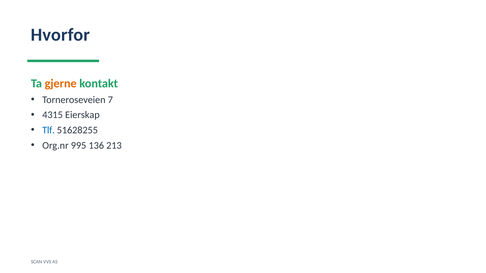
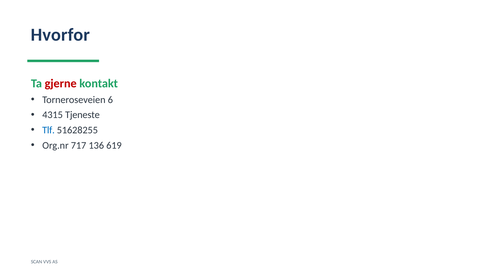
gjerne colour: orange -> red (61, 84)
7: 7 -> 6 (110, 100)
Eierskap: Eierskap -> Tjeneste (82, 115)
995: 995 -> 717 (79, 146)
213: 213 -> 619 (114, 146)
